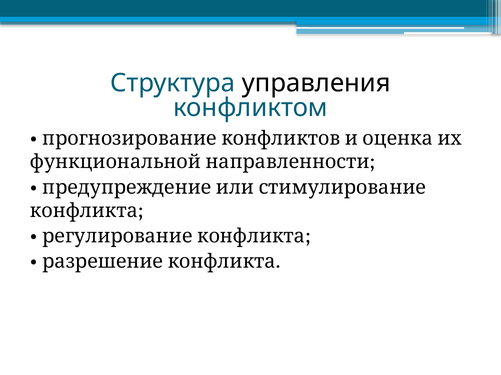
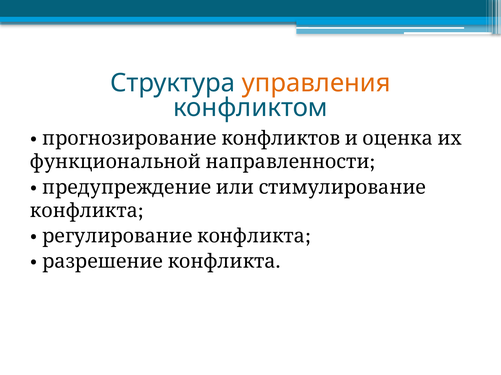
управления colour: black -> orange (316, 83)
